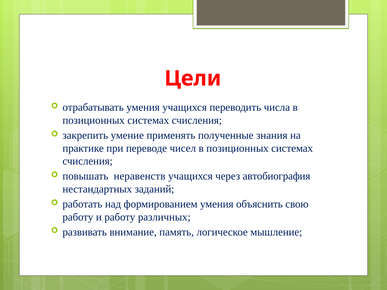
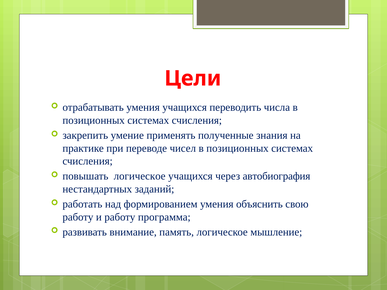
повышать неравенств: неравенств -> логическое (140, 176)
различных: различных -> программа (164, 217)
